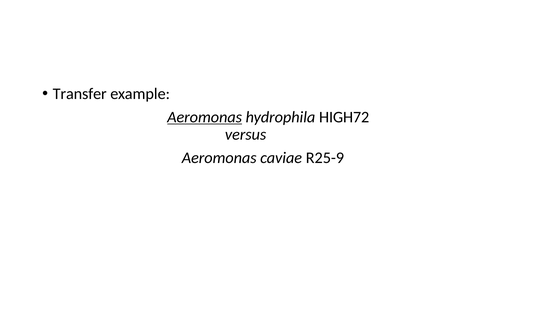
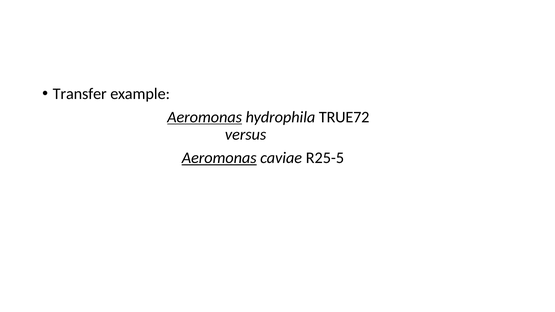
HIGH72: HIGH72 -> TRUE72 (344, 117)
Aeromonas underline: none -> present (219, 158)
R25-9: R25-9 -> R25-5 (325, 158)
